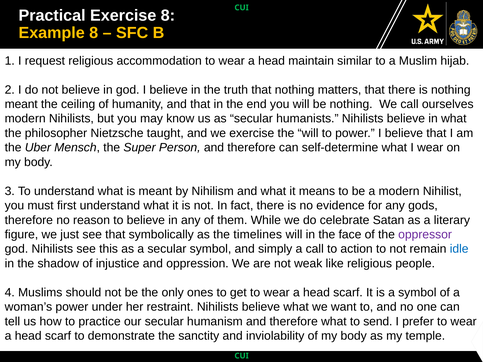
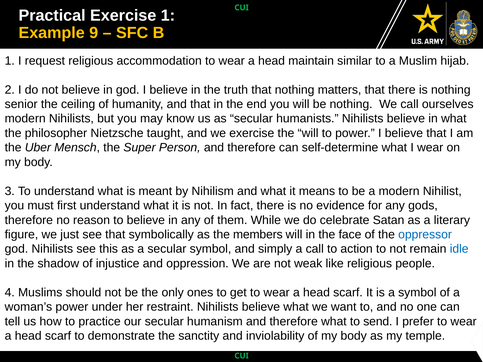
Exercise 8: 8 -> 1 (168, 15)
Example 8: 8 -> 9 (94, 33)
meant: meant -> senior (21, 104)
timelines: timelines -> members (258, 235)
oppressor colour: purple -> blue (425, 235)
